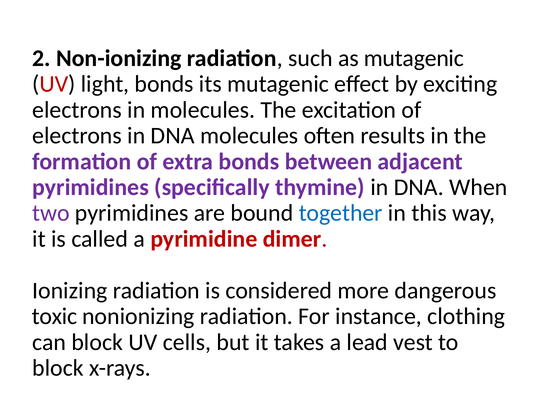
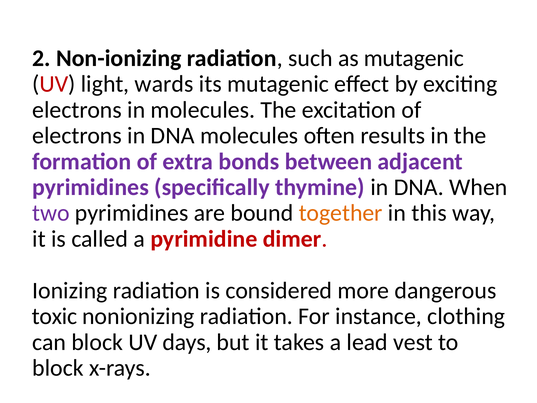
light bonds: bonds -> wards (164, 84)
together colour: blue -> orange (341, 213)
cells: cells -> days (187, 342)
